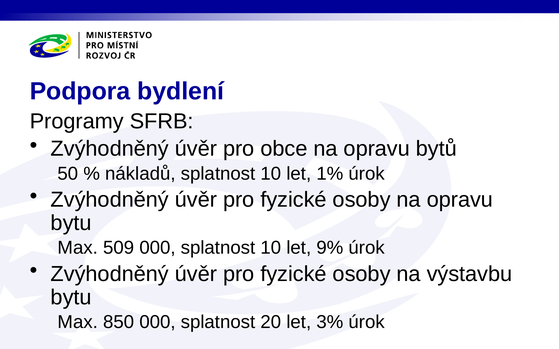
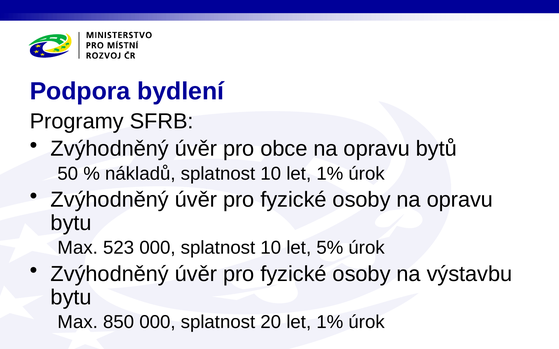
509: 509 -> 523 (119, 248)
9%: 9% -> 5% (330, 248)
20 let 3%: 3% -> 1% (330, 322)
